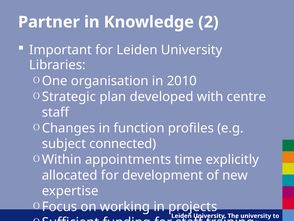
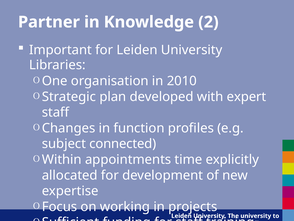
centre: centre -> expert (246, 96)
